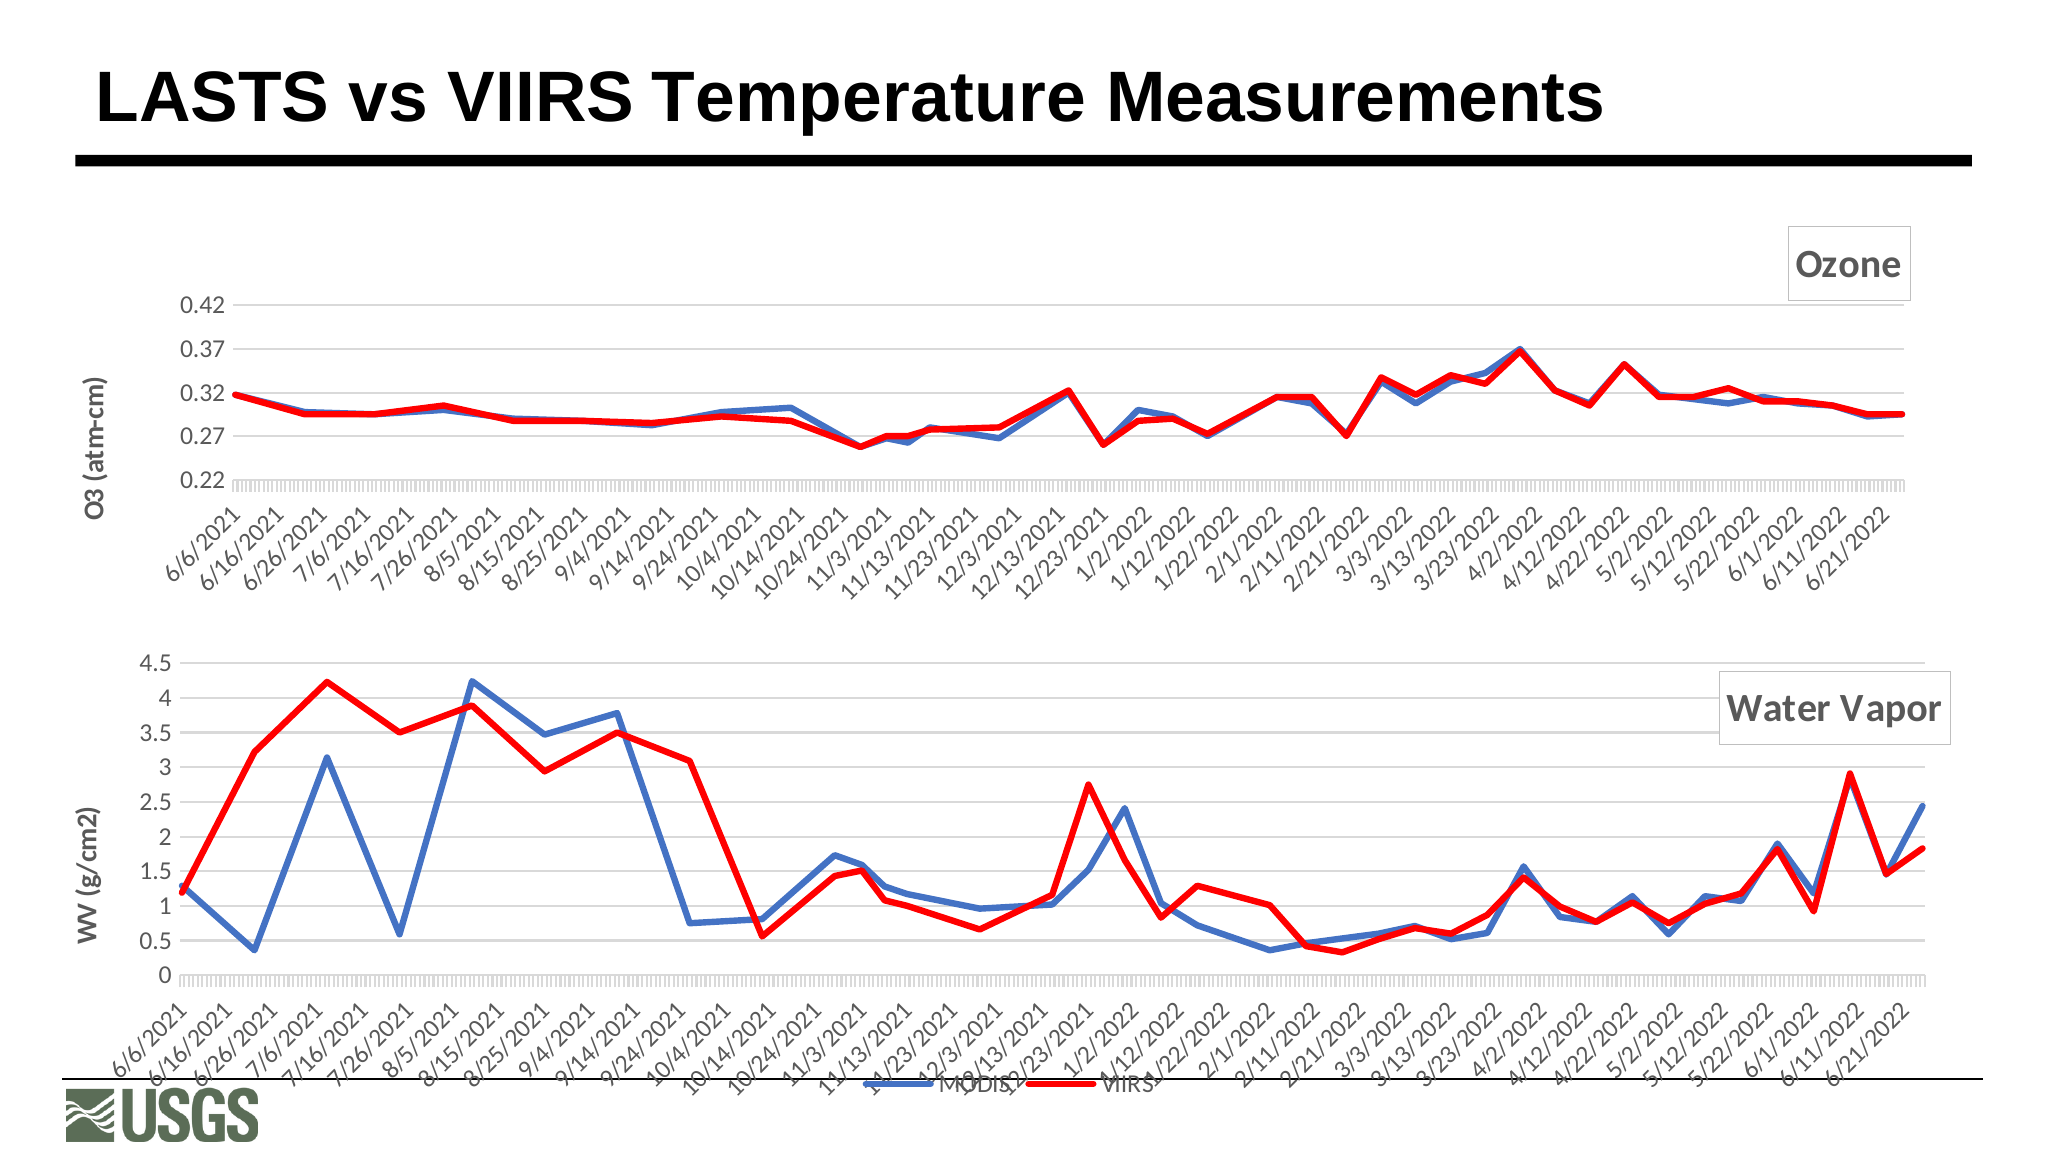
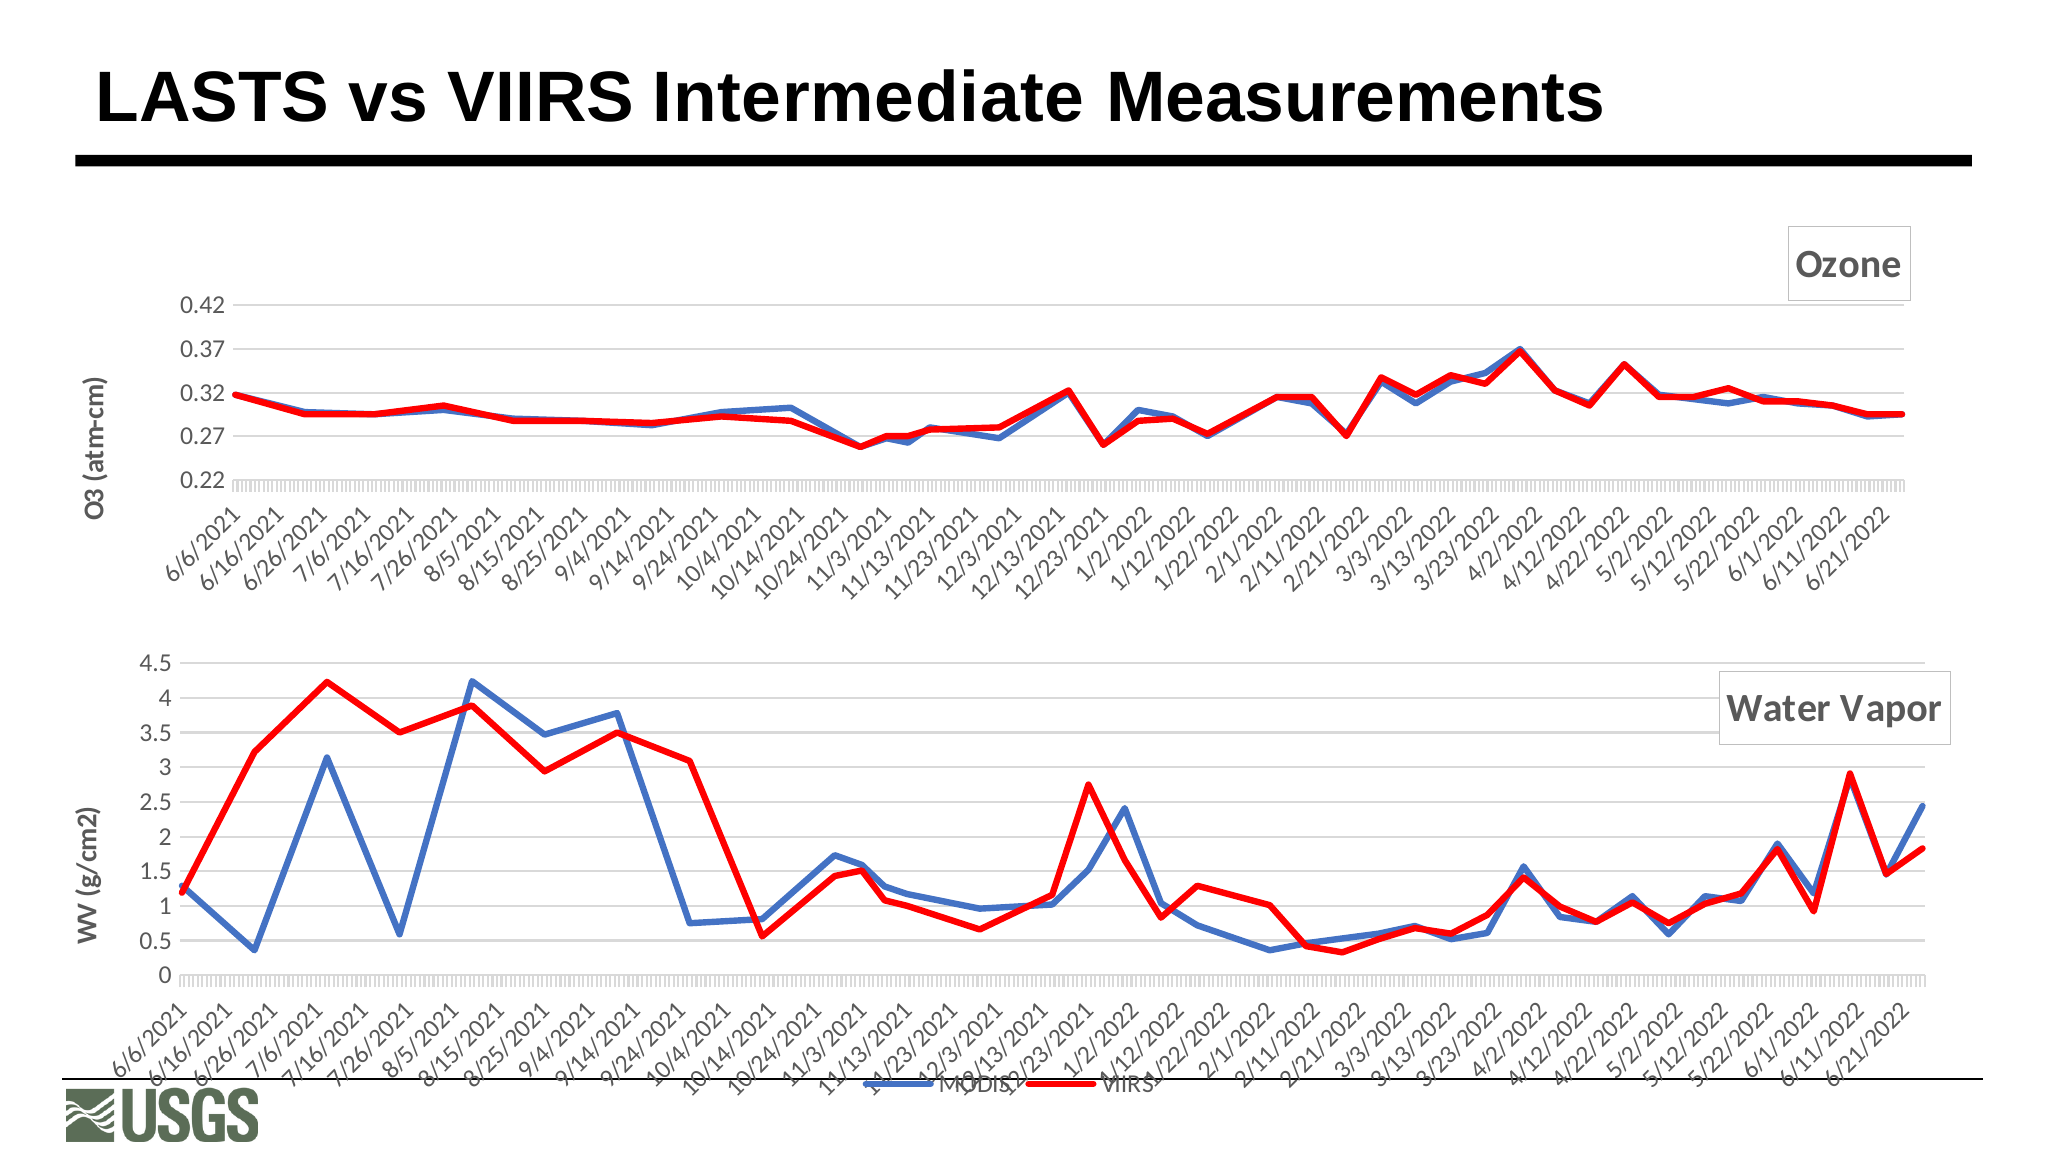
Temperature: Temperature -> Intermediate (869, 98)
